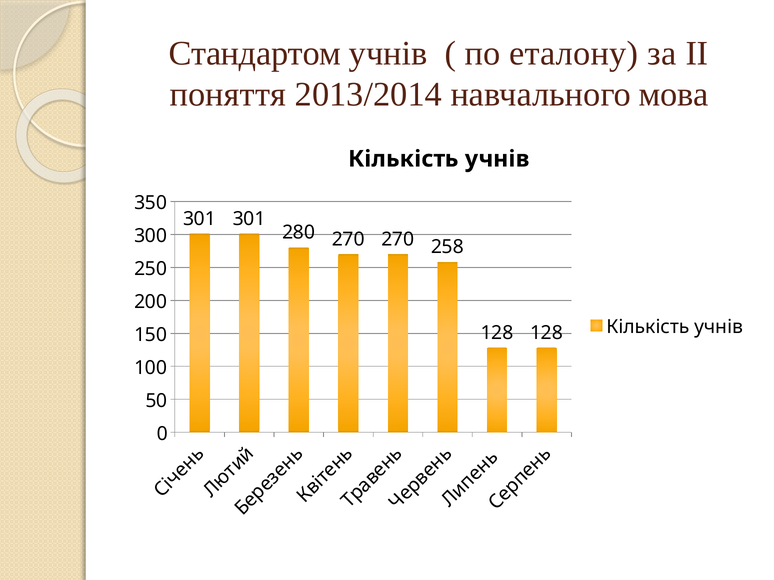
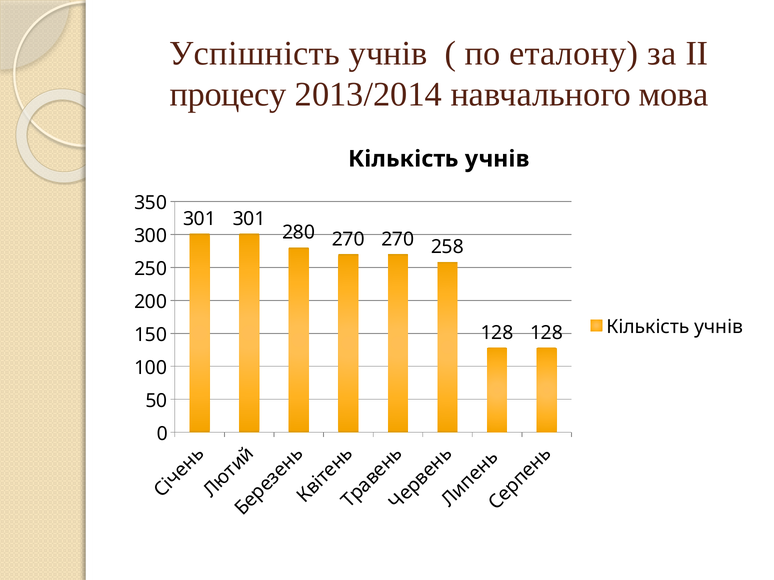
Стандартом: Стандартом -> Успішність (255, 53)
поняття: поняття -> процесу (228, 95)
